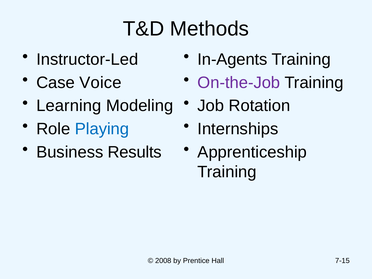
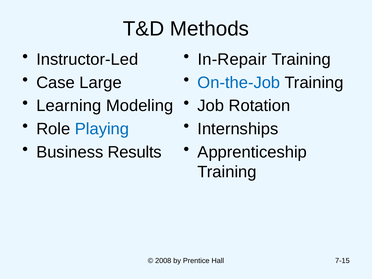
In-Agents: In-Agents -> In-Repair (232, 59)
Voice: Voice -> Large (101, 83)
On-the-Job colour: purple -> blue (239, 83)
